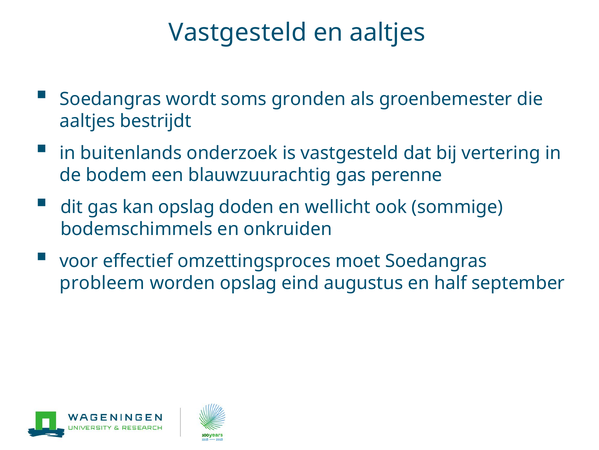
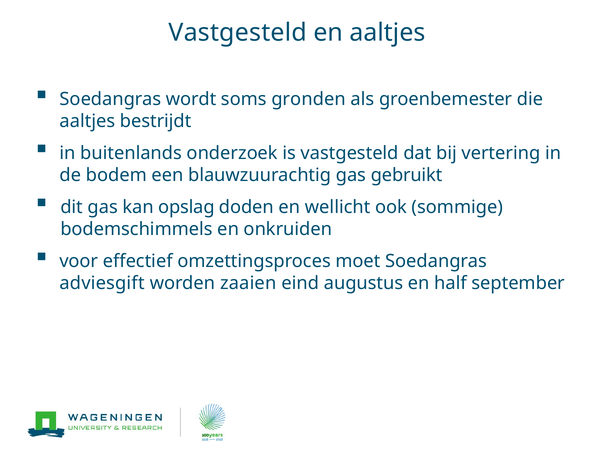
perenne: perenne -> gebruikt (407, 175)
probleem: probleem -> adviesgift (102, 282)
worden opslag: opslag -> zaaien (248, 282)
